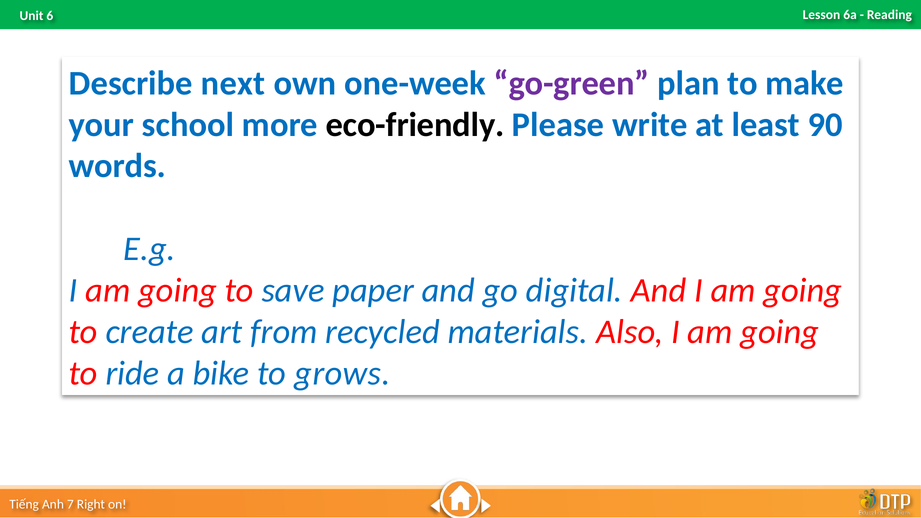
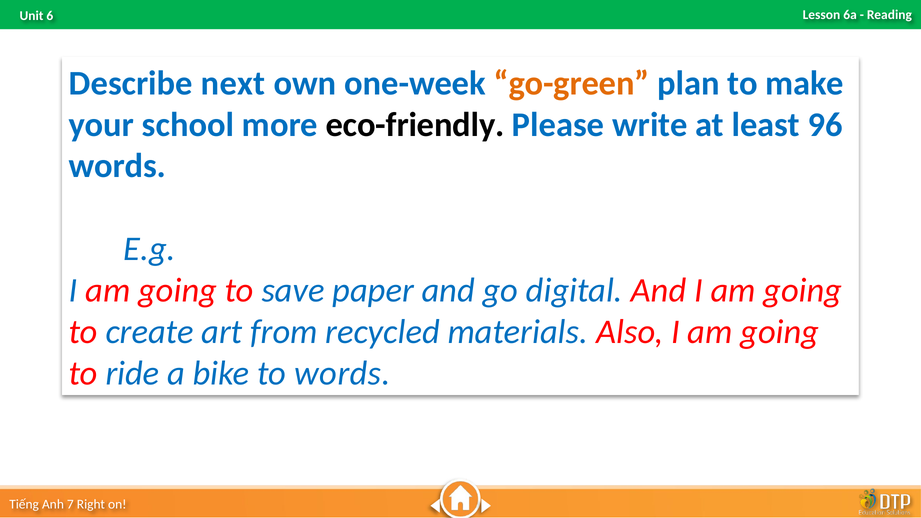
go-green colour: purple -> orange (572, 83)
90: 90 -> 96 (825, 125)
to grows: grows -> words (342, 373)
